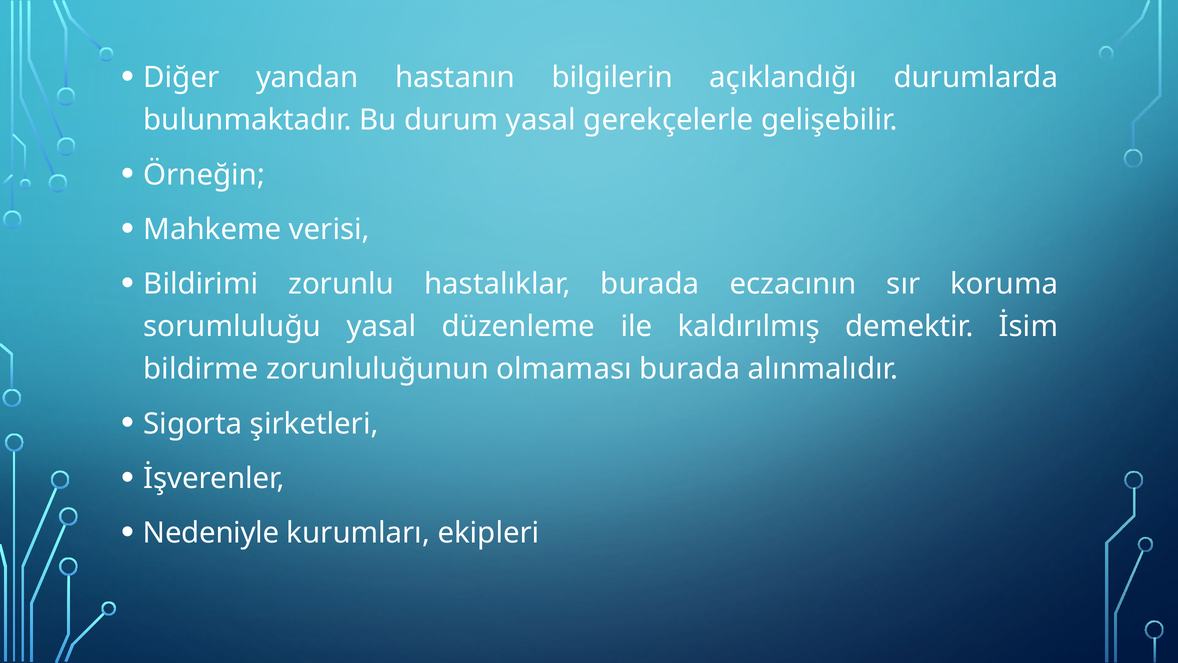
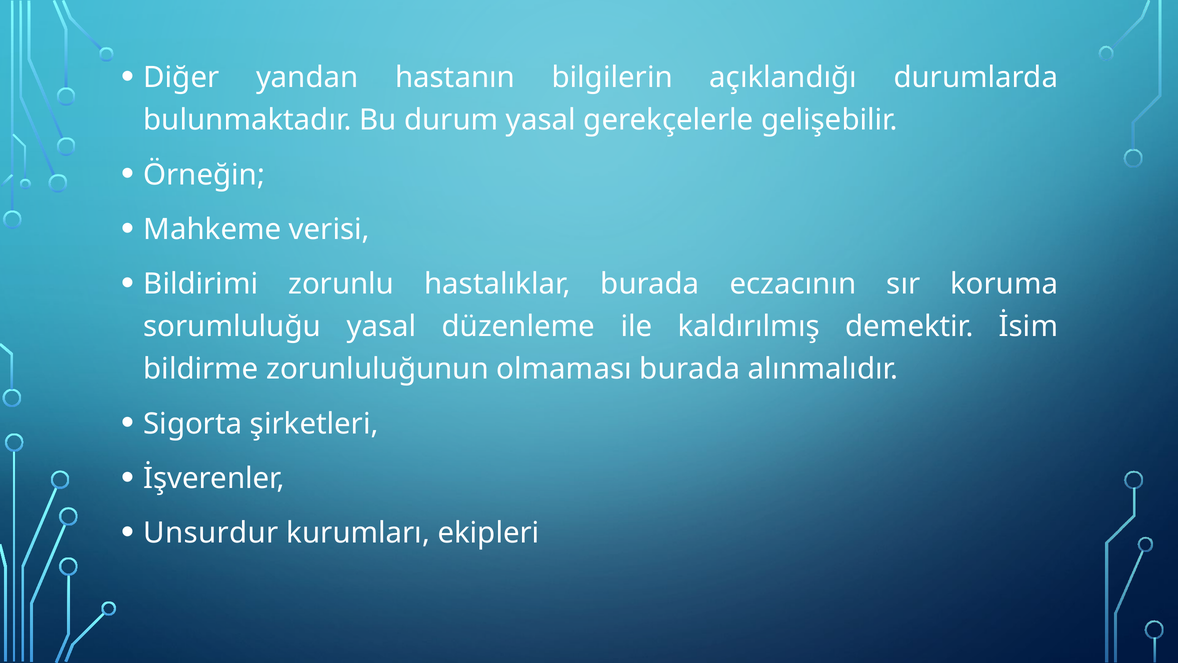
Nedeniyle: Nedeniyle -> Unsurdur (211, 533)
